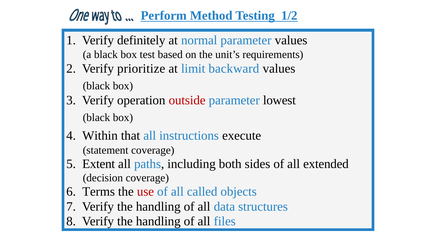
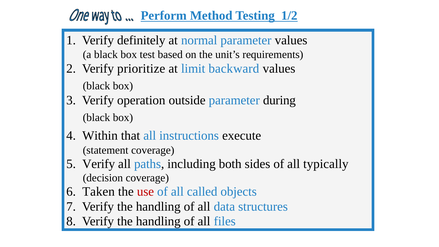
outside colour: red -> black (187, 100)
lowest: lowest -> during (279, 100)
5 Extent: Extent -> Verify (99, 164)
extended: extended -> typically (326, 164)
Terms: Terms -> Taken (99, 192)
